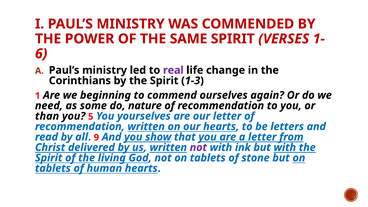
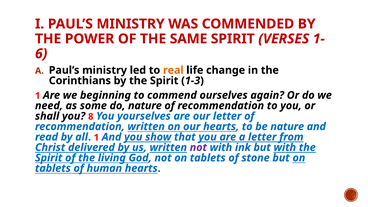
real colour: purple -> orange (173, 70)
than: than -> shall (47, 116)
5: 5 -> 8 (91, 117)
be letters: letters -> nature (287, 127)
all 9: 9 -> 1 (96, 137)
